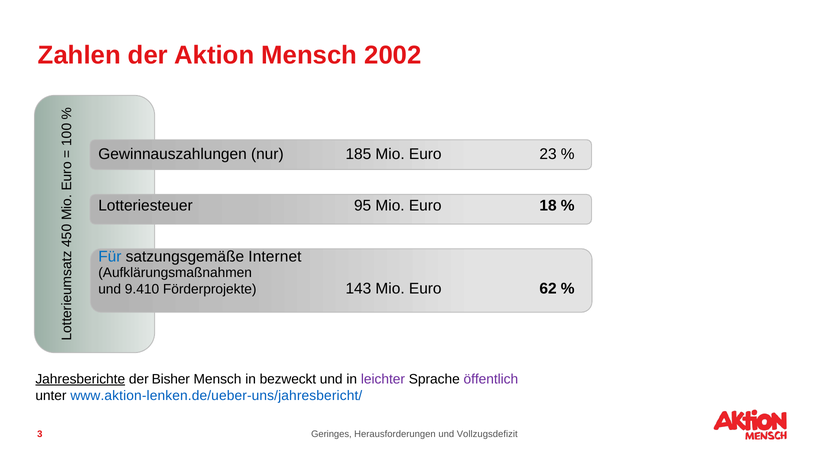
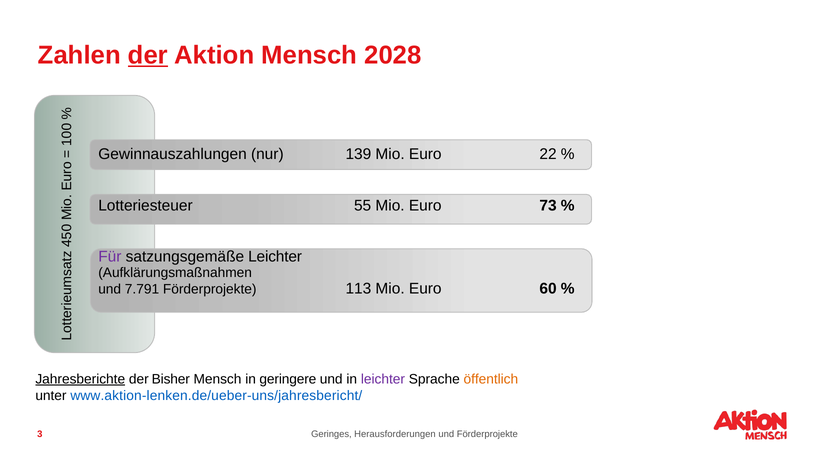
der underline: none -> present (148, 55)
2002: 2002 -> 2028 (393, 55)
185: 185 -> 139 (358, 154)
23: 23 -> 22 (548, 154)
95: 95 -> 55 (363, 205)
18: 18 -> 73 (548, 205)
Für colour: blue -> purple (110, 257)
satzungsgemäße Internet: Internet -> Leichter (275, 257)
9.410: 9.410 -> 7.791 (142, 289)
143: 143 -> 113 (358, 288)
62: 62 -> 60 (548, 288)
bezweckt: bezweckt -> geringere (288, 379)
öffentlich colour: purple -> orange (491, 379)
und Vollzugsdefizit: Vollzugsdefizit -> Förderprojekte (487, 434)
